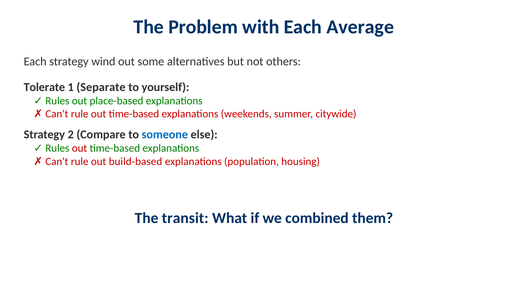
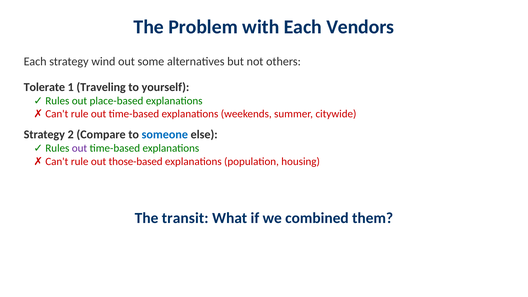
Average: Average -> Vendors (360, 27)
Separate: Separate -> Traveling (101, 87)
out colour: red -> purple (80, 148)
build-based: build-based -> those-based (136, 162)
